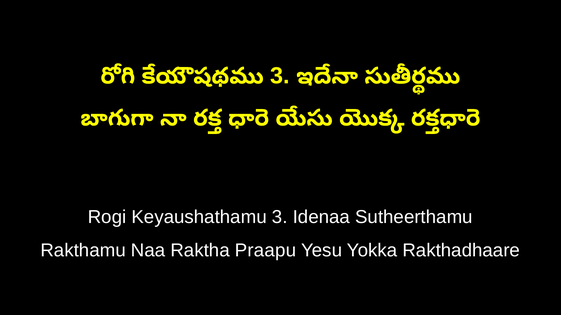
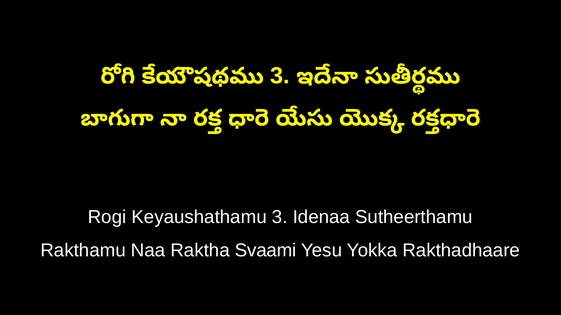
Praapu: Praapu -> Svaami (266, 251)
